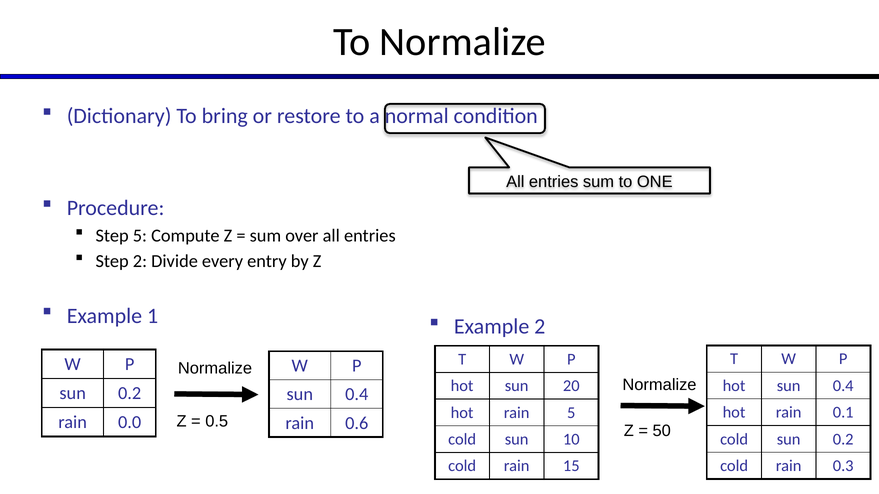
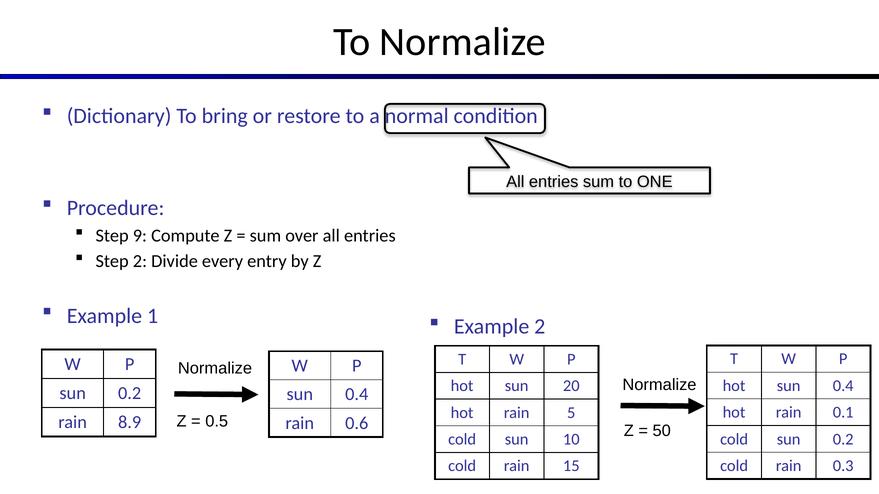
Step 5: 5 -> 9 (140, 236)
0.0: 0.0 -> 8.9 (130, 423)
